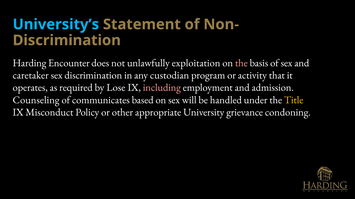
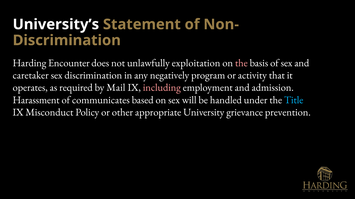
University’s colour: light blue -> white (56, 24)
custodian: custodian -> negatively (170, 75)
Lose: Lose -> Mail (116, 88)
Counseling: Counseling -> Harassment (36, 100)
Title colour: yellow -> light blue (294, 100)
condoning: condoning -> prevention (288, 113)
